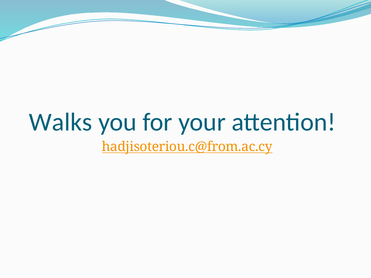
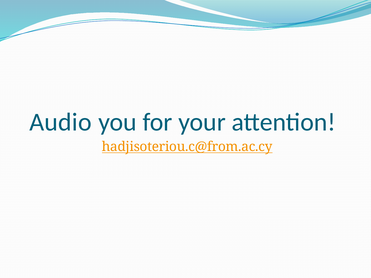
Walks: Walks -> Audio (60, 122)
